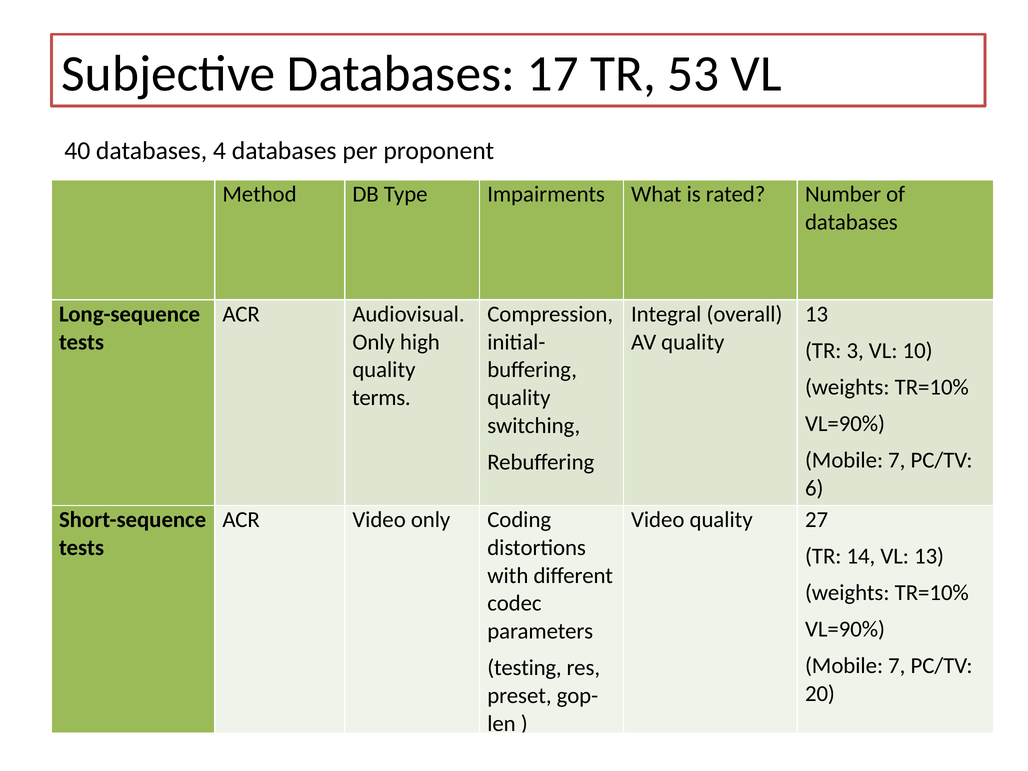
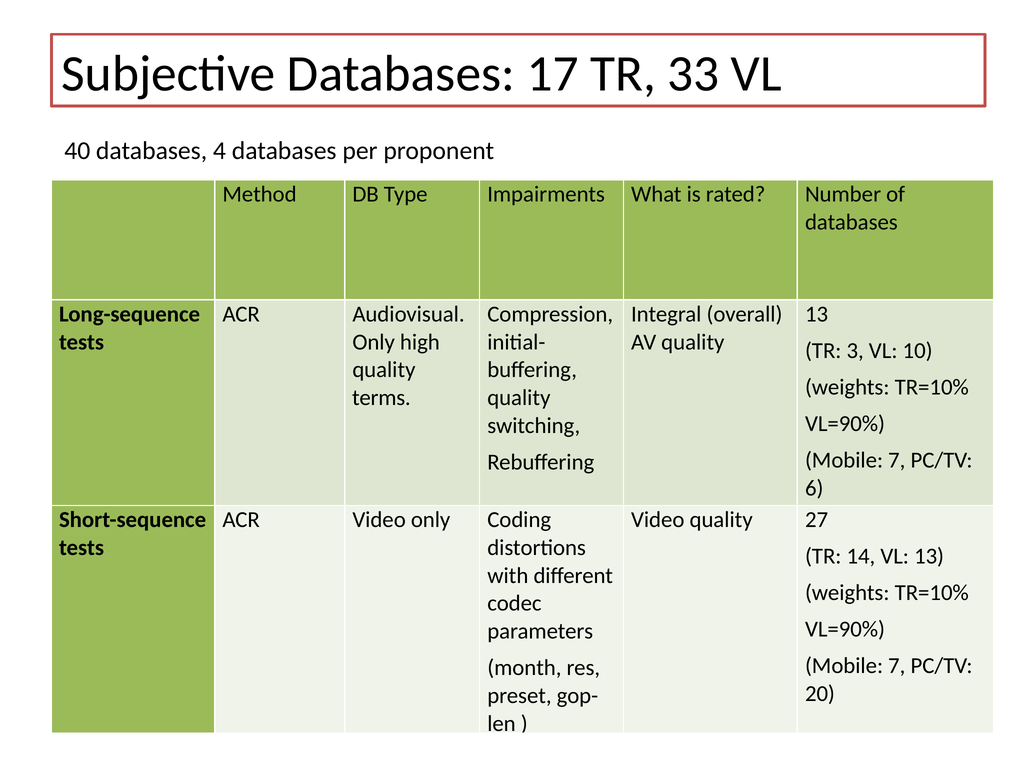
53: 53 -> 33 (693, 74)
testing: testing -> month (524, 668)
